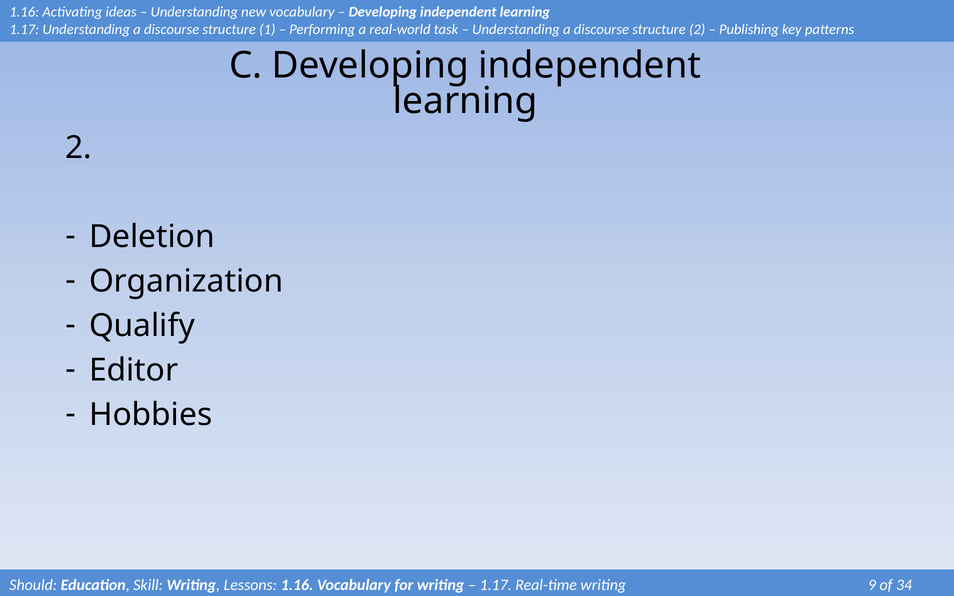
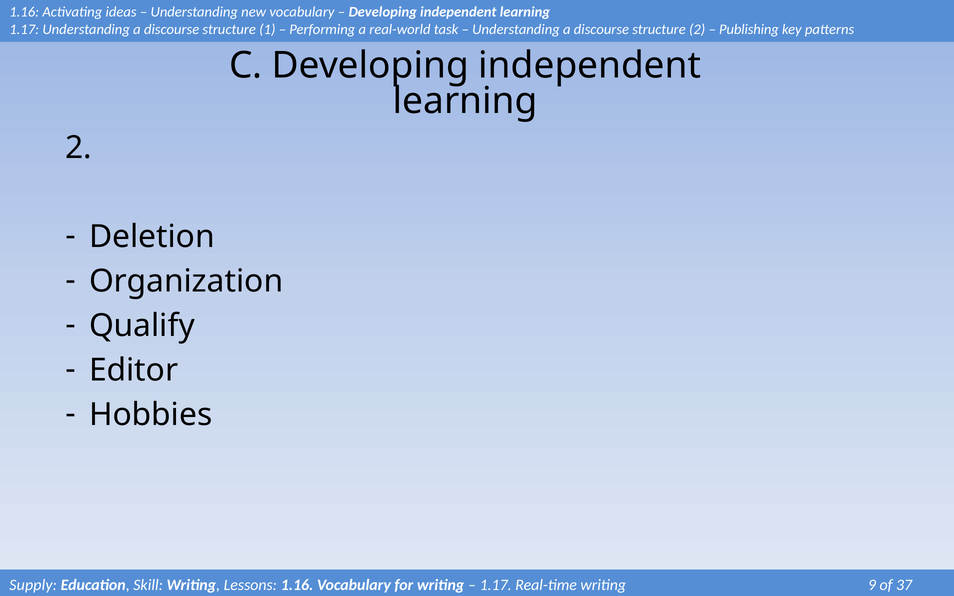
Should: Should -> Supply (33, 585)
34: 34 -> 37 (904, 585)
